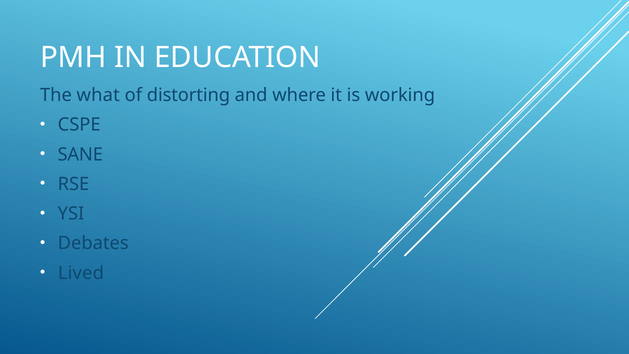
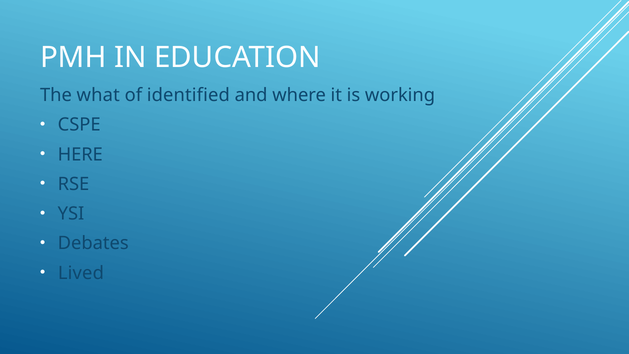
distorting: distorting -> identified (188, 95)
SANE: SANE -> HERE (80, 154)
